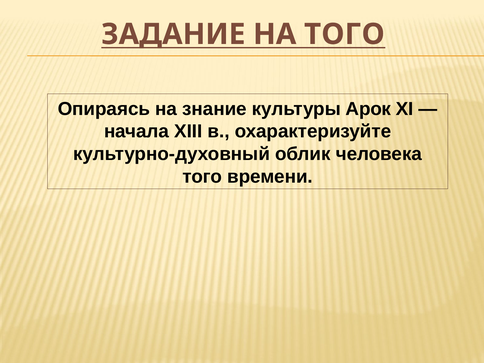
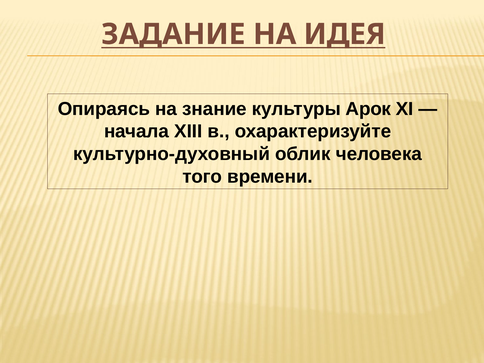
НА ТОГО: ТОГО -> ИДЕЯ (345, 34)
